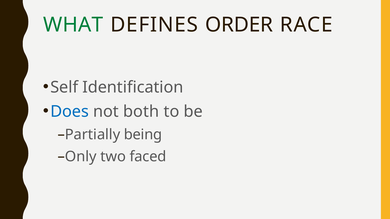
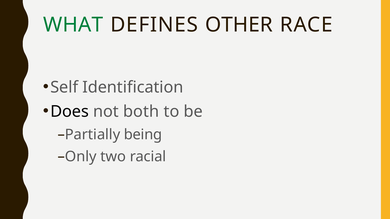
ORDER: ORDER -> OTHER (239, 25)
Does colour: blue -> black (70, 112)
faced: faced -> racial (148, 157)
